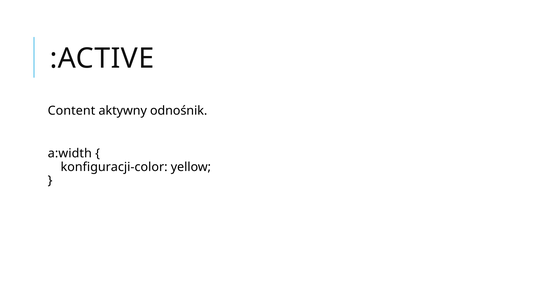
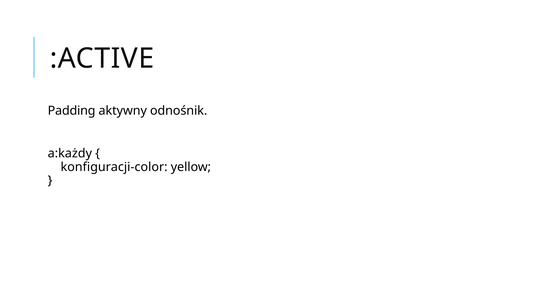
Content: Content -> Padding (72, 111)
a:width: a:width -> a:każdy (70, 153)
